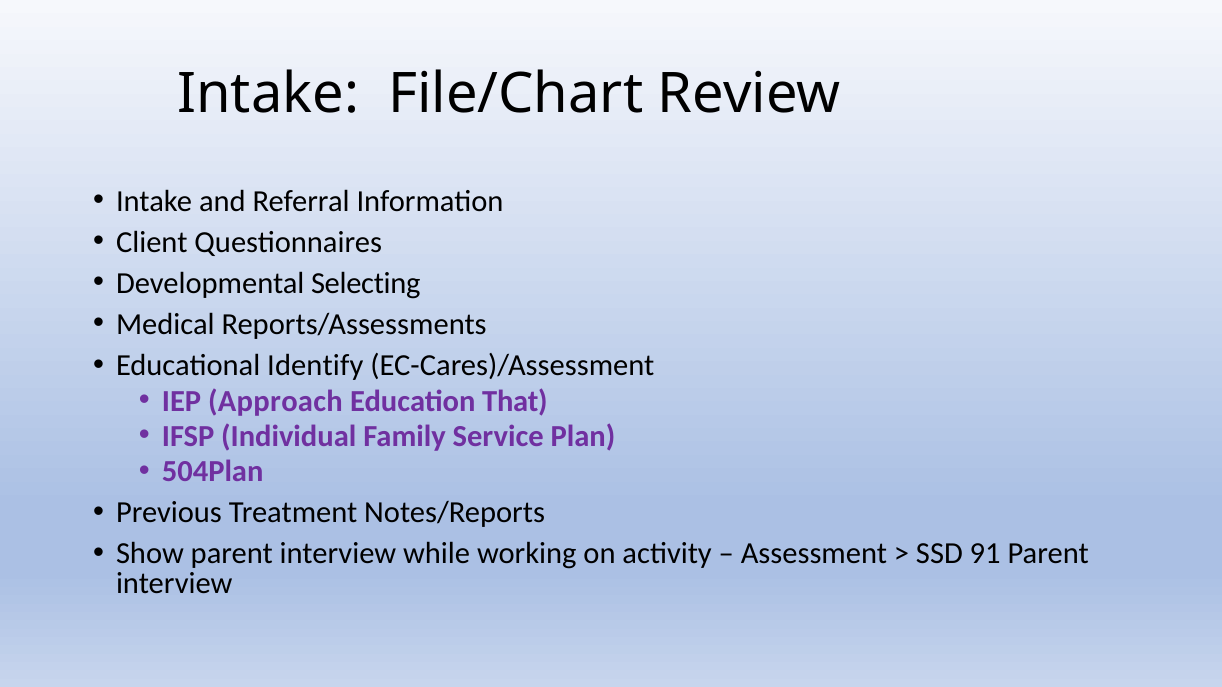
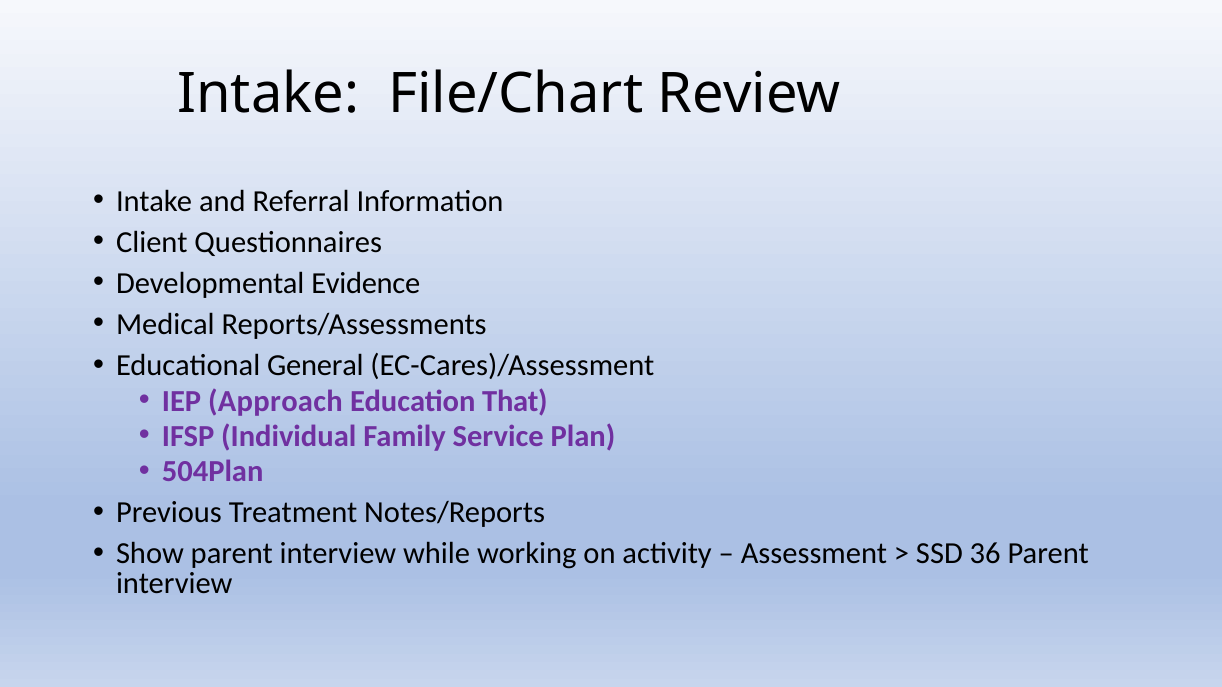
Selecting: Selecting -> Evidence (366, 283)
Identify: Identify -> General (315, 366)
91: 91 -> 36 (985, 554)
